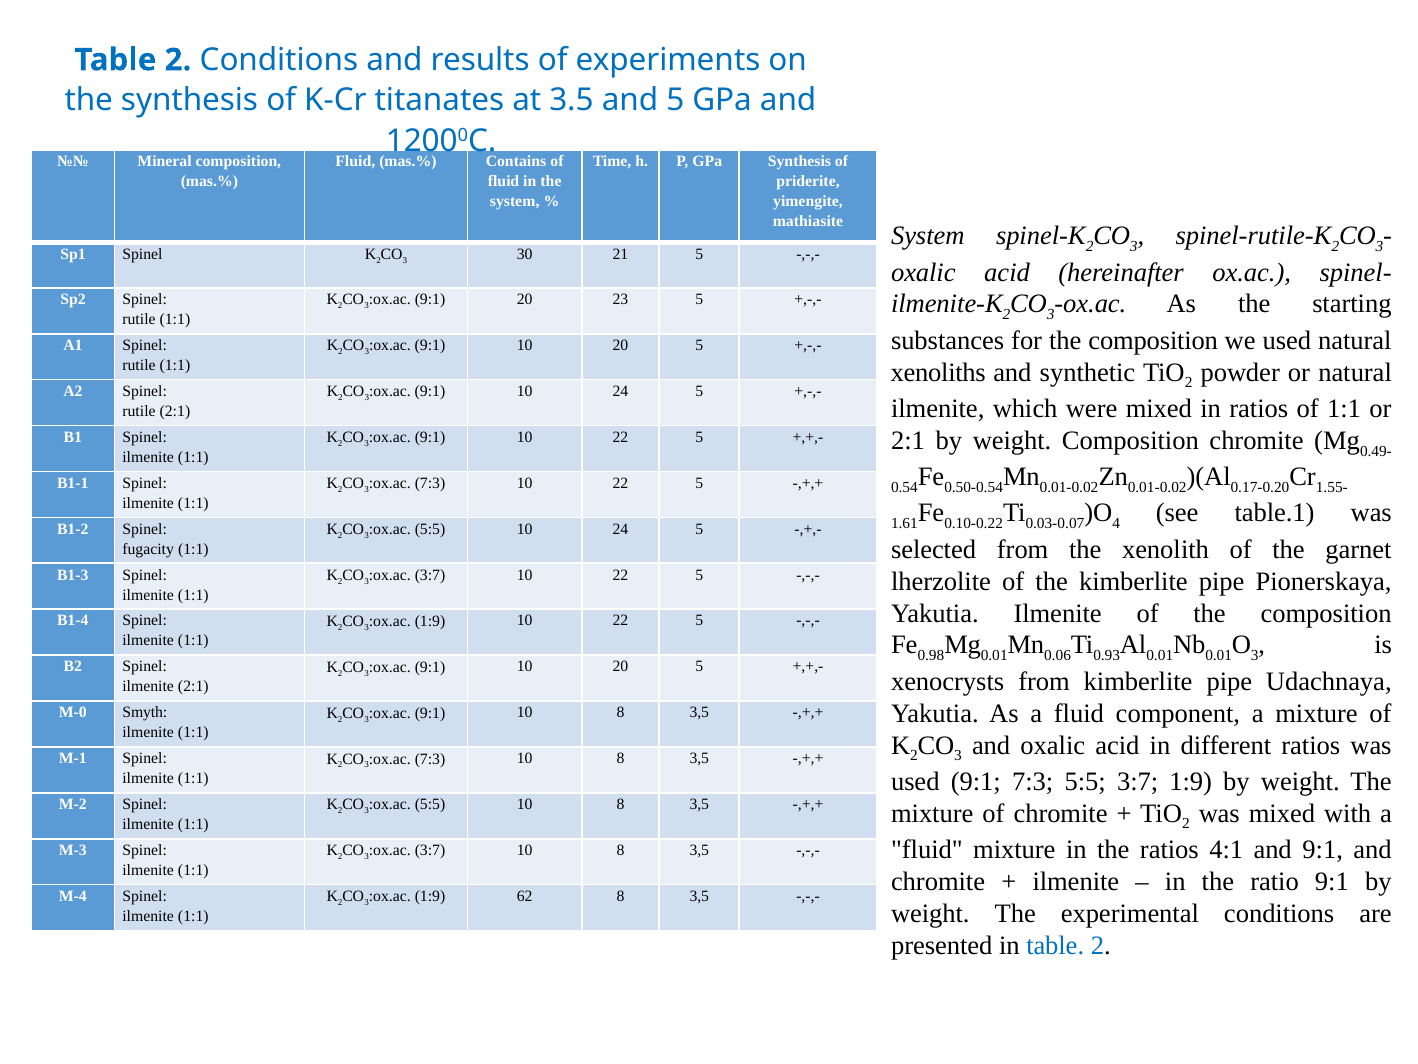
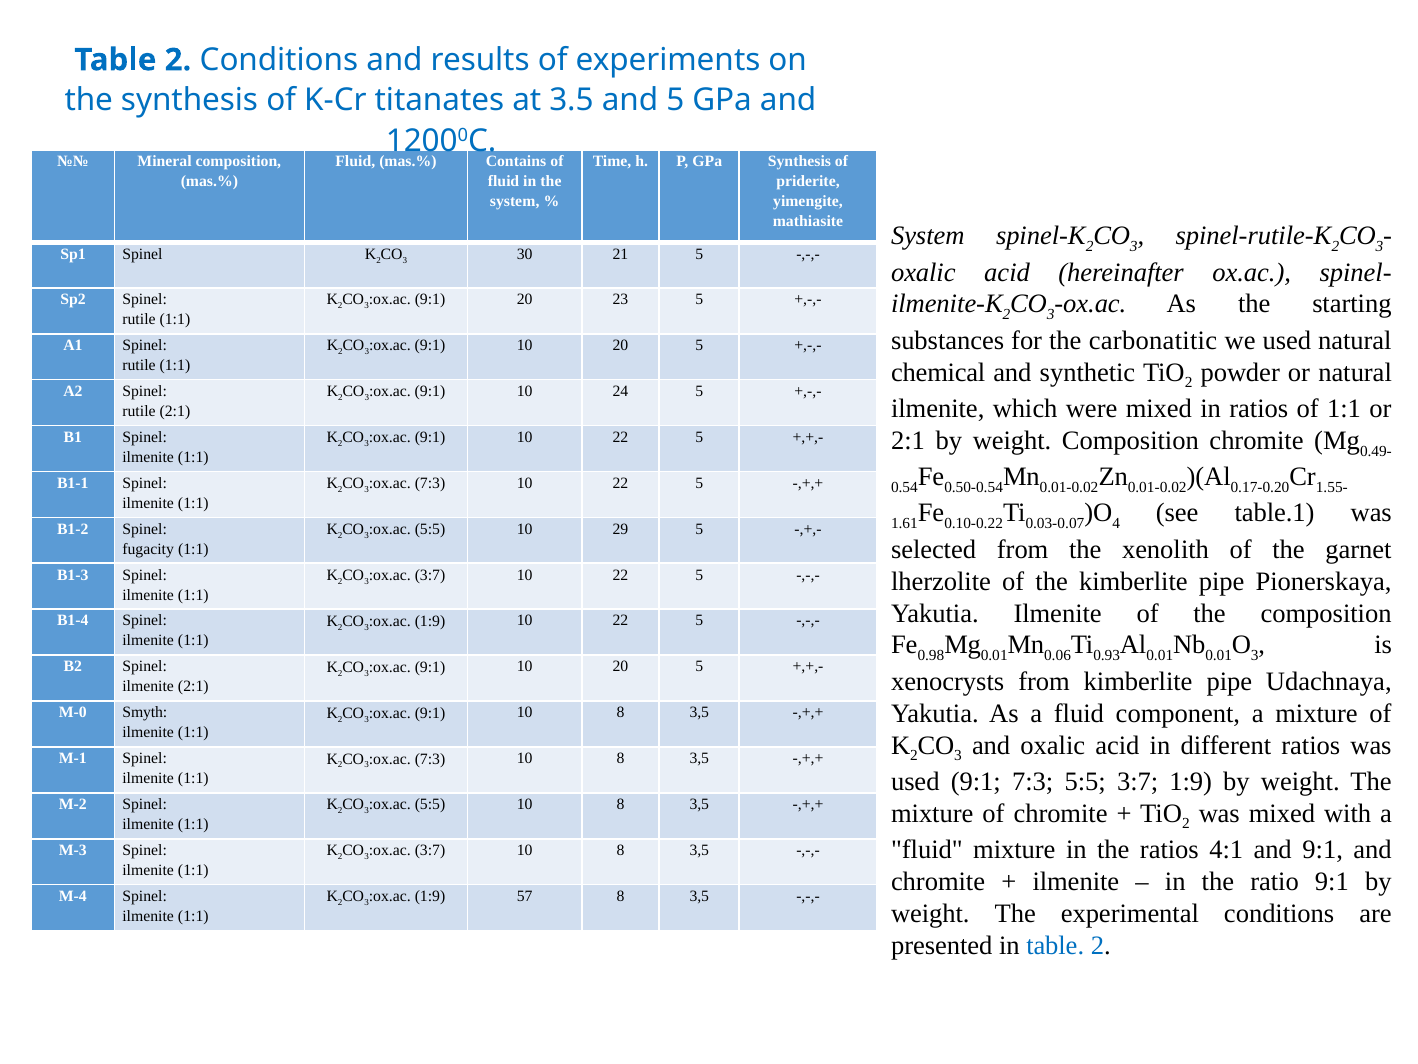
for the composition: composition -> carbonatitic (1153, 340)
xenoliths: xenoliths -> chemical (938, 372)
5:5 10 24: 24 -> 29 (620, 529)
62: 62 -> 57 (525, 896)
